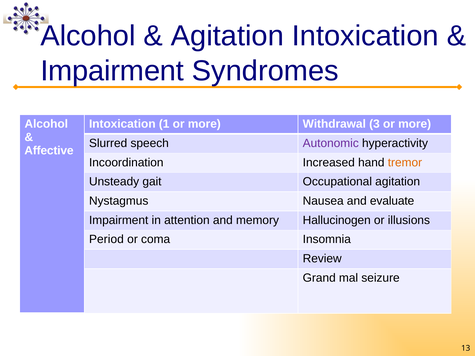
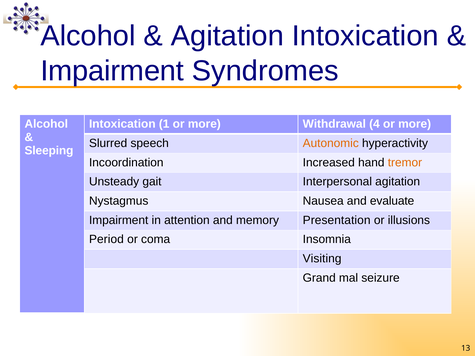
3: 3 -> 4 (374, 124)
Autonomic colour: purple -> orange (331, 143)
Affective: Affective -> Sleeping (49, 151)
Occupational: Occupational -> Interpersonal (337, 182)
Hallucinogen: Hallucinogen -> Presentation (337, 220)
Review: Review -> Visiting (322, 259)
